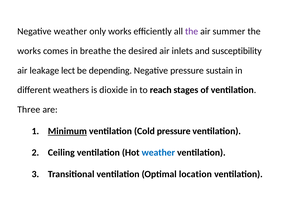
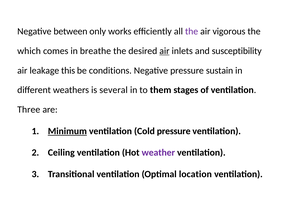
Negative weather: weather -> between (70, 31)
summer: summer -> vigorous (229, 31)
works: works -> which (29, 51)
air underline: none -> present (164, 51)
lect: lect -> this (68, 70)
depending: depending -> conditions (110, 70)
dioxide: dioxide -> several (114, 90)
reach: reach -> them (161, 90)
weather colour: blue -> purple (158, 153)
